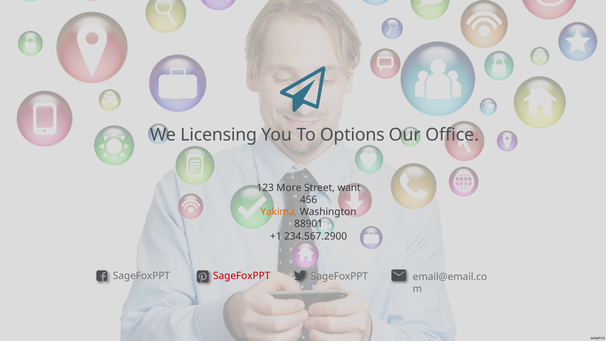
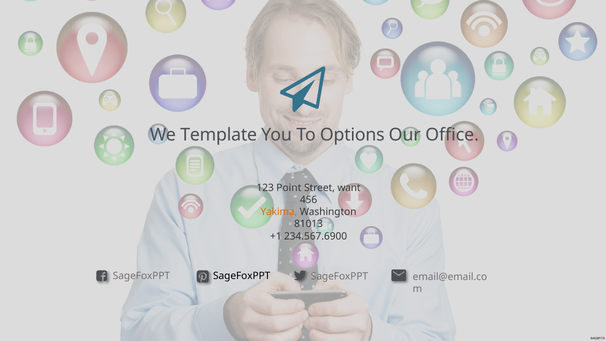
Licensing: Licensing -> Template (219, 135)
More: More -> Point (289, 188)
88901: 88901 -> 81013 (309, 224)
234.567.2900: 234.567.2900 -> 234.567.6900 (316, 236)
SageFoxPPT colour: red -> black (242, 276)
